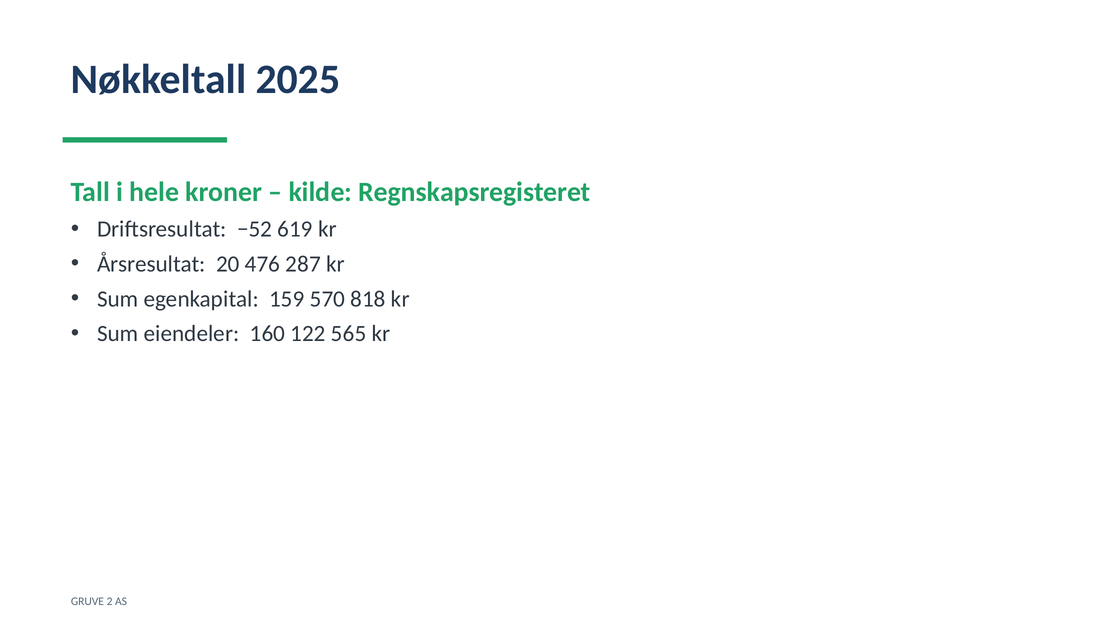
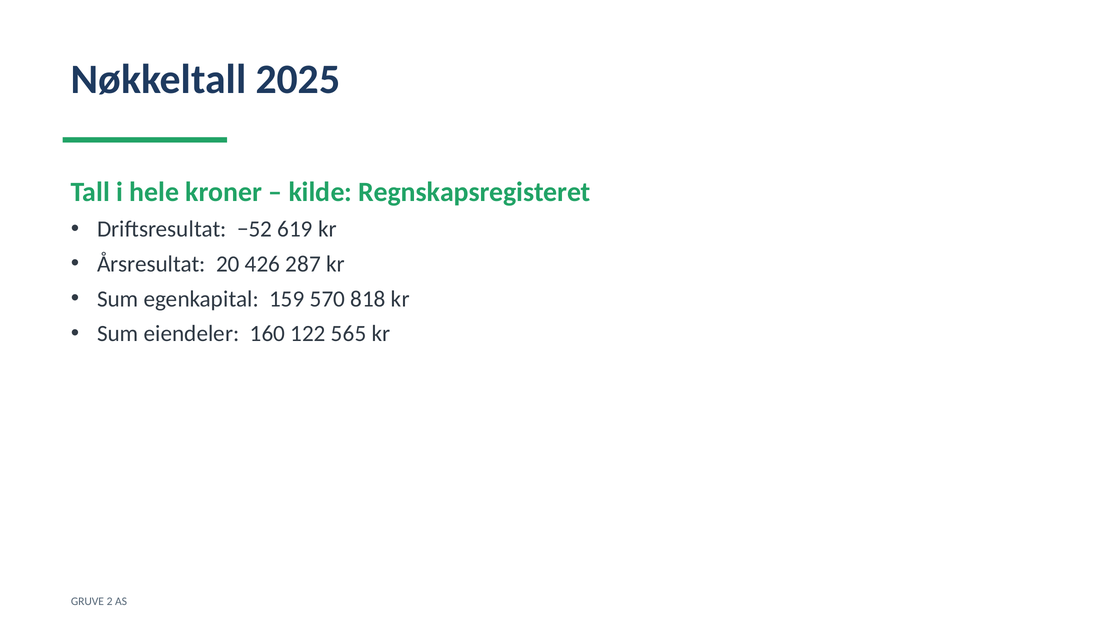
476: 476 -> 426 (263, 264)
